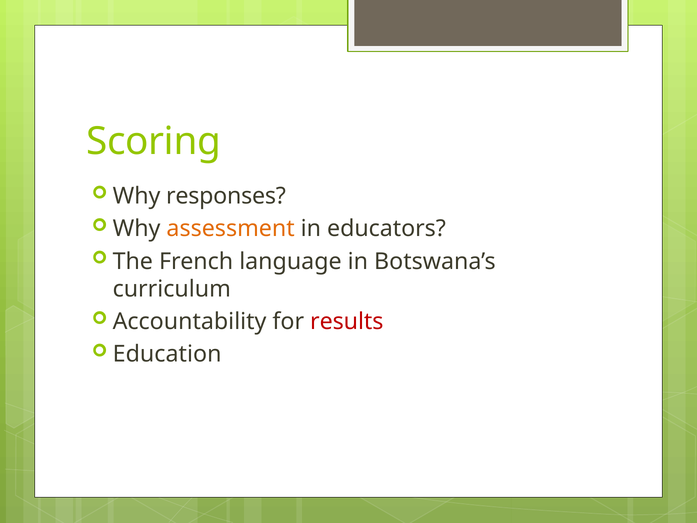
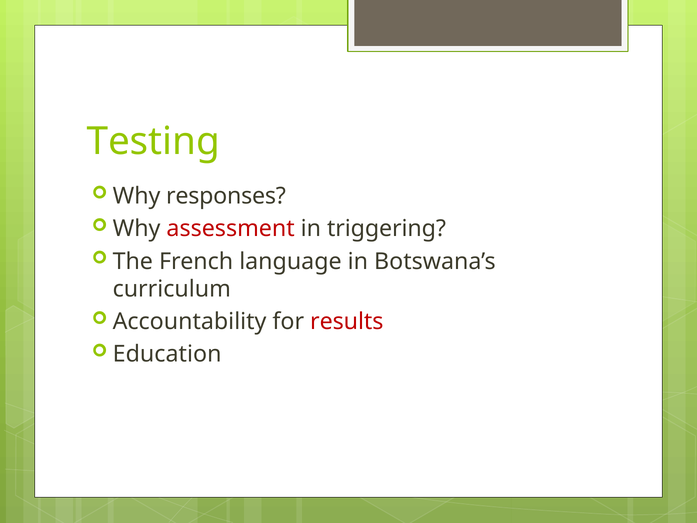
Scoring: Scoring -> Testing (153, 141)
assessment colour: orange -> red (231, 229)
educators: educators -> triggering (387, 229)
